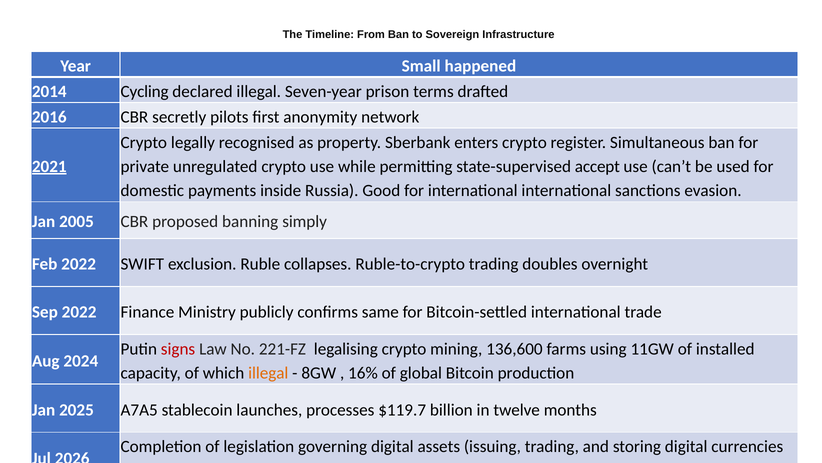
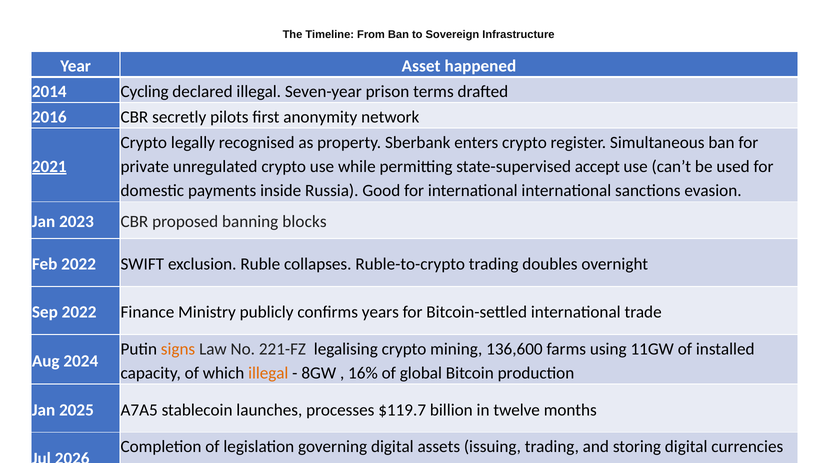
Small: Small -> Asset (421, 66)
2005: 2005 -> 2023 (76, 222)
simply: simply -> blocks (304, 222)
same: same -> years (380, 312)
signs colour: red -> orange (178, 349)
